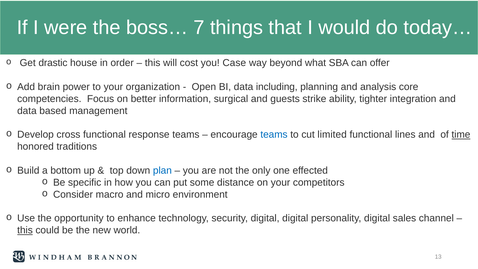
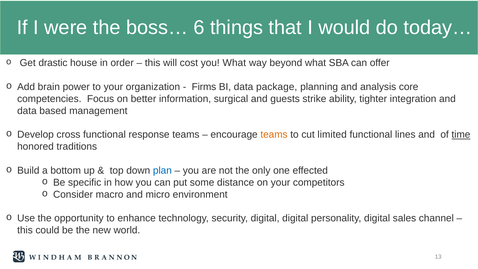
7: 7 -> 6 (199, 27)
you Case: Case -> What (234, 63)
Open: Open -> Firms (204, 87)
including: including -> package (277, 87)
teams colour: blue -> orange (274, 135)
this underline: present -> none (25, 230)
